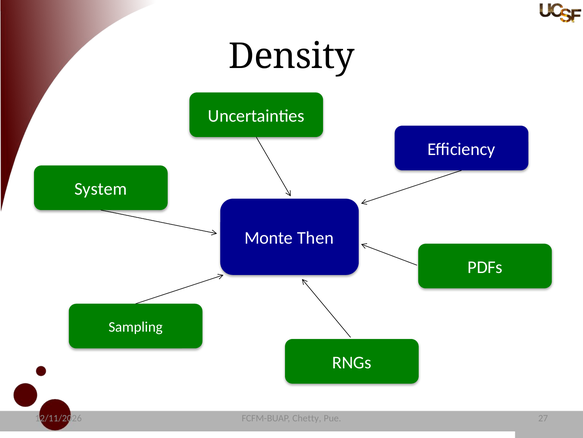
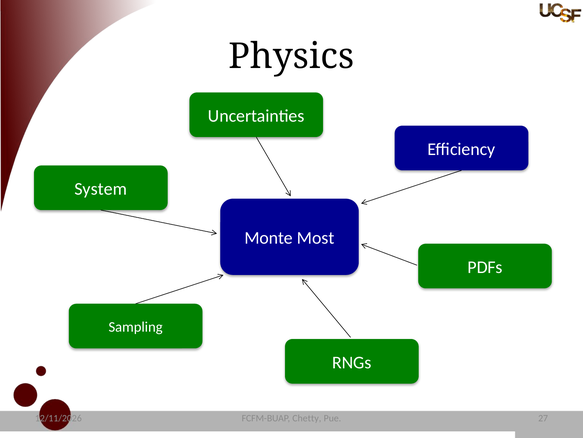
Density: Density -> Physics (291, 56)
Then: Then -> Most (316, 238)
